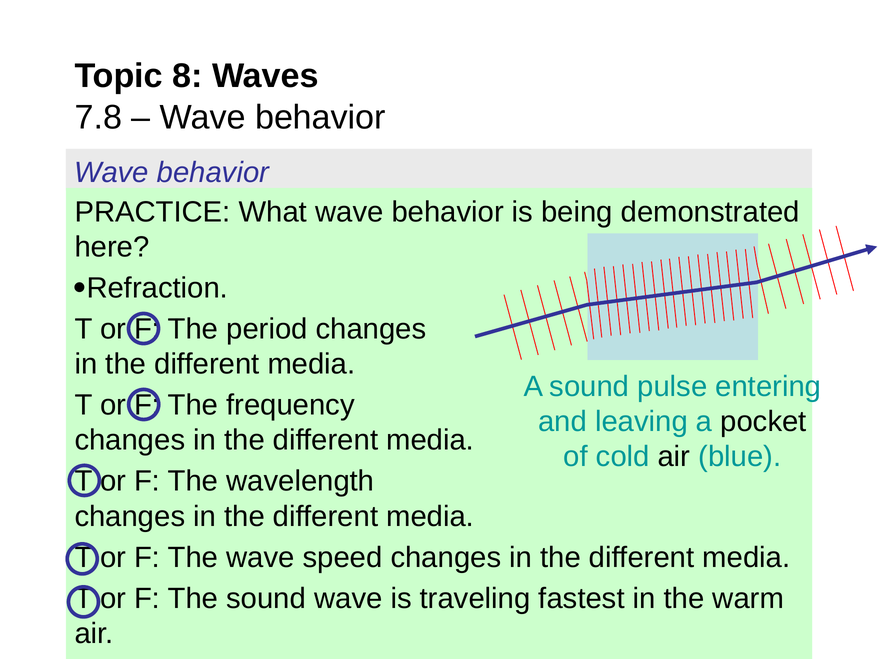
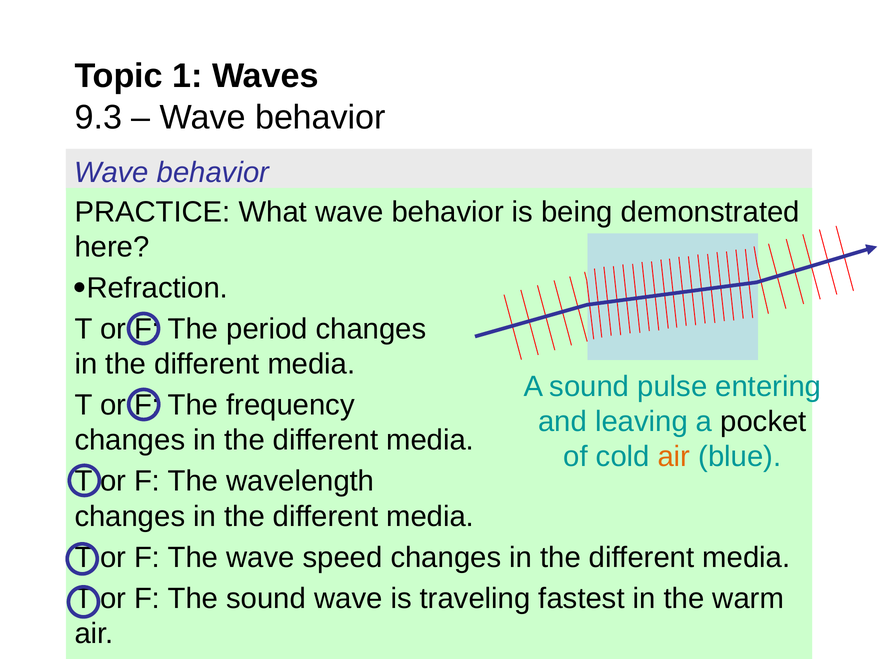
8: 8 -> 1 (187, 76)
7.8: 7.8 -> 9.3 (98, 117)
air colour: black -> orange (674, 456)
